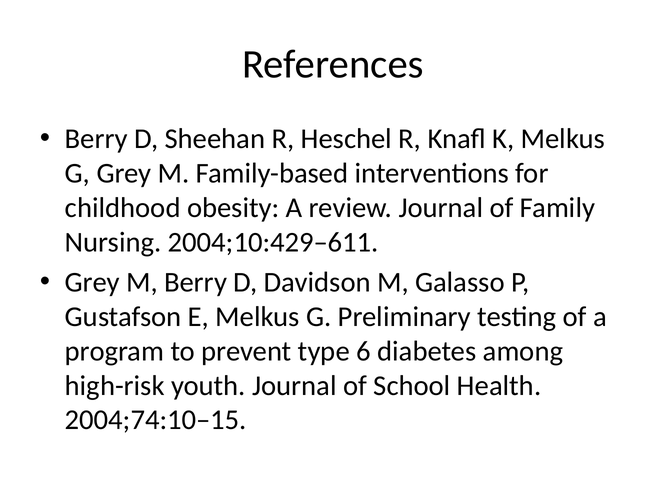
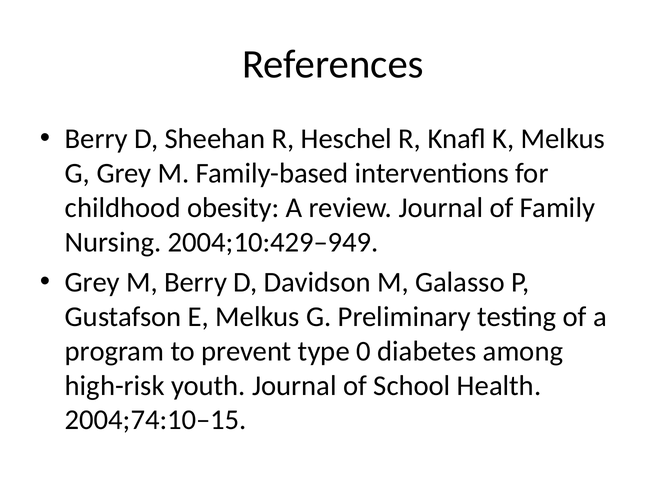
2004;10:429–611: 2004;10:429–611 -> 2004;10:429–949 (273, 242)
6: 6 -> 0 (363, 352)
